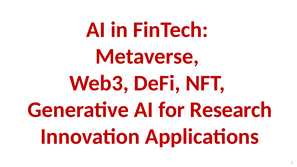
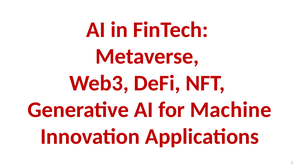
Research: Research -> Machine (231, 110)
